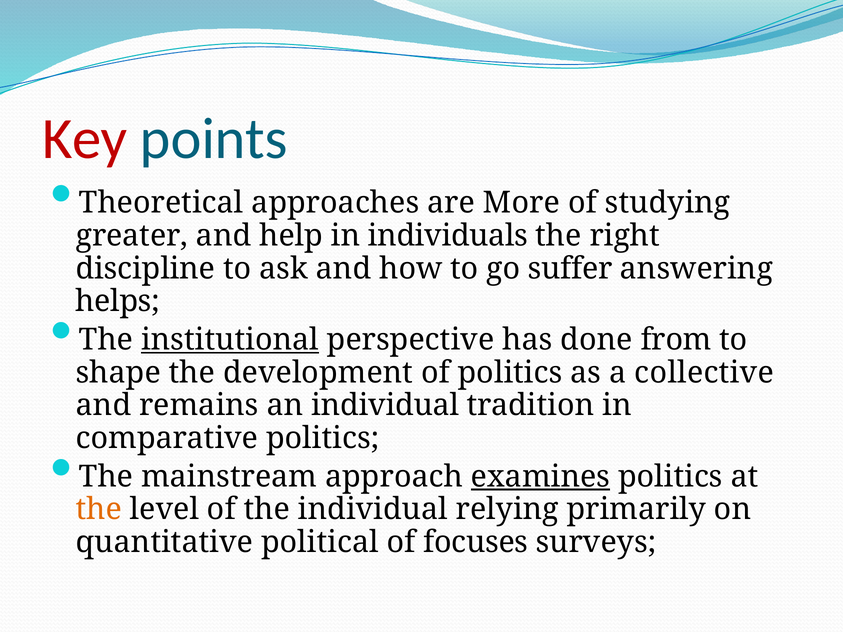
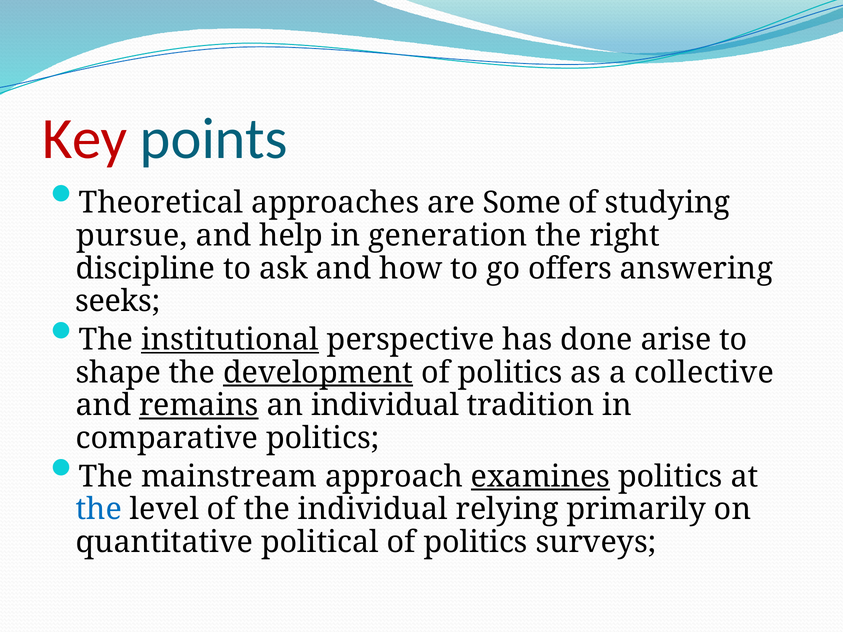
More: More -> Some (522, 203)
greater: greater -> pursue (132, 236)
individuals: individuals -> generation (448, 236)
suffer: suffer -> offers (570, 269)
helps: helps -> seeks (118, 302)
from: from -> arise (676, 340)
development underline: none -> present (318, 373)
remains underline: none -> present (199, 406)
the colour: orange -> blue (99, 510)
focuses: focuses -> politics (476, 542)
